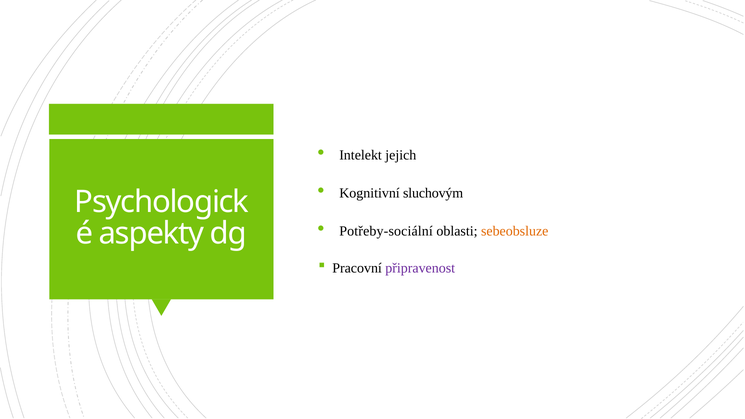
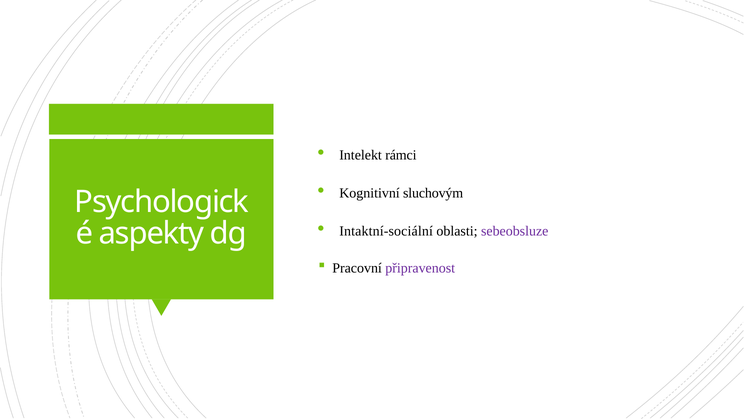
jejich: jejich -> rámci (401, 155)
Potřeby-sociální: Potřeby-sociální -> Intaktní-sociální (386, 231)
sebeobsluze colour: orange -> purple (515, 231)
